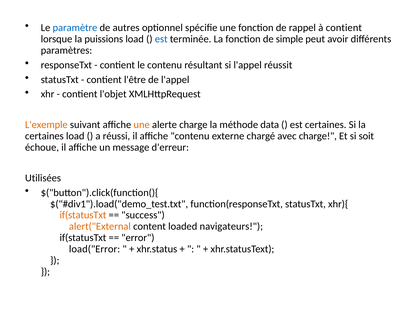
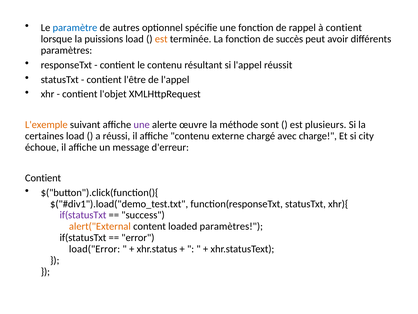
est colour: blue -> orange (161, 39)
simple: simple -> succès (290, 39)
une colour: orange -> purple (142, 125)
alerte charge: charge -> œuvre (193, 125)
data: data -> sont (270, 125)
est certaines: certaines -> plusieurs (326, 125)
soit: soit -> city (366, 136)
Utilisées: Utilisées -> Contient (43, 178)
if(statusTxt colour: orange -> purple (83, 215)
loaded navigateurs: navigateurs -> paramètres (231, 226)
